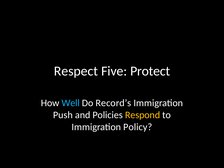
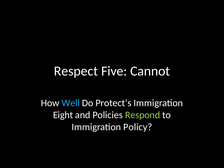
Protect: Protect -> Cannot (150, 71)
Record’s: Record’s -> Protect’s (113, 103)
Push: Push -> Eight (63, 115)
Respond colour: yellow -> light green (143, 115)
